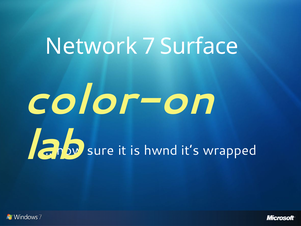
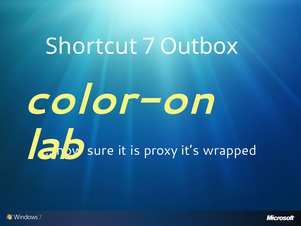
Network: Network -> Shortcut (91, 46)
Surface: Surface -> Outbox (199, 46)
hwnd: hwnd -> proxy (161, 150)
